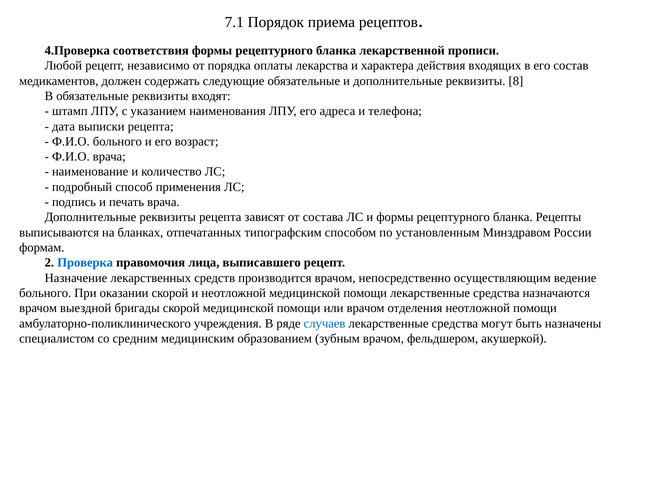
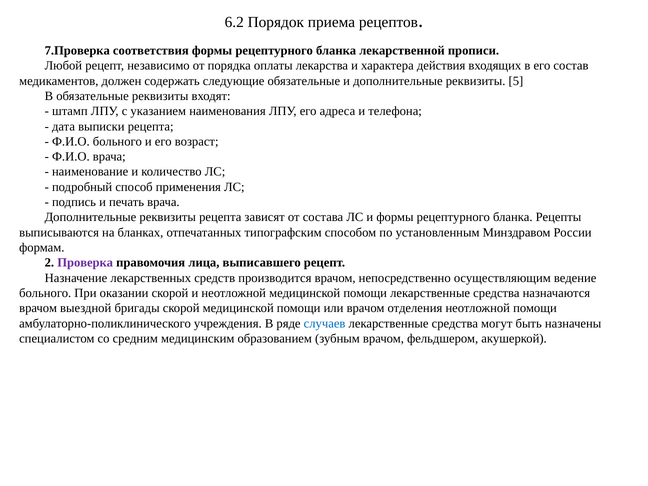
7.1: 7.1 -> 6.2 (234, 22)
4.Проверка: 4.Проверка -> 7.Проверка (77, 51)
8: 8 -> 5 (516, 81)
Проверка colour: blue -> purple (85, 263)
